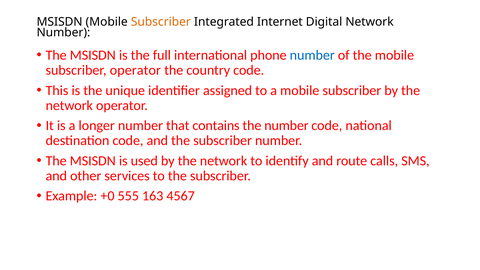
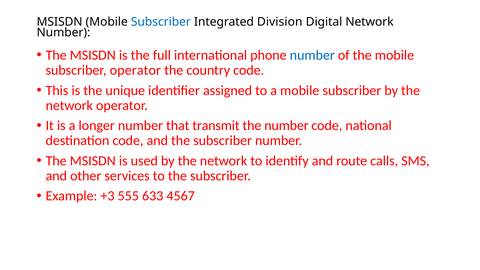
Subscriber colour: orange -> blue (161, 22)
Internet: Internet -> Division (280, 22)
contains: contains -> transmit (216, 126)
+0: +0 -> +3 (107, 196)
163: 163 -> 633 (153, 196)
